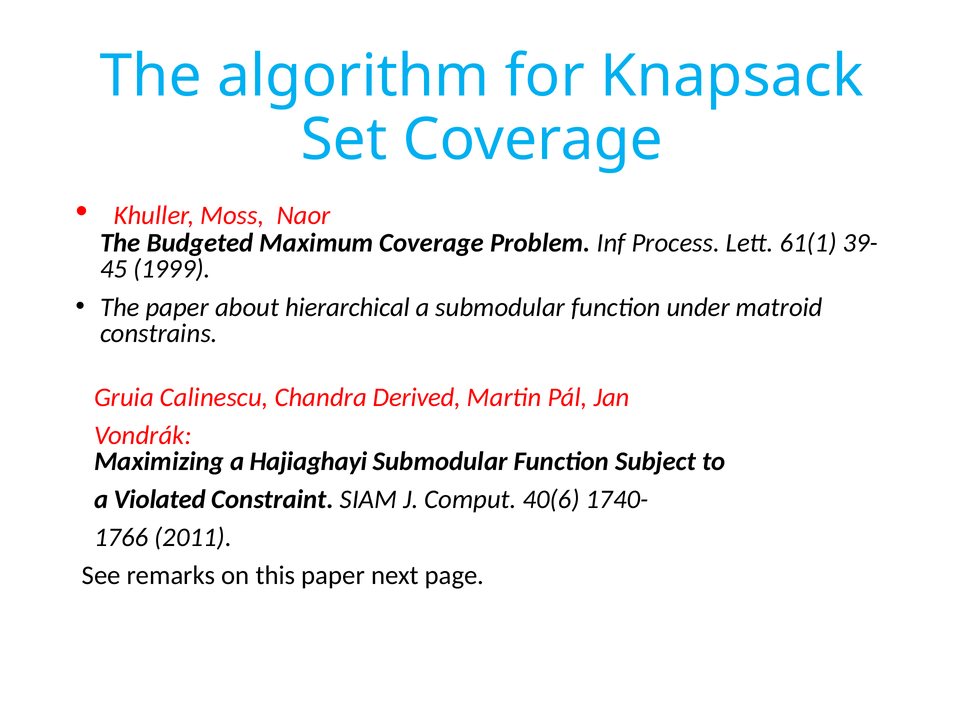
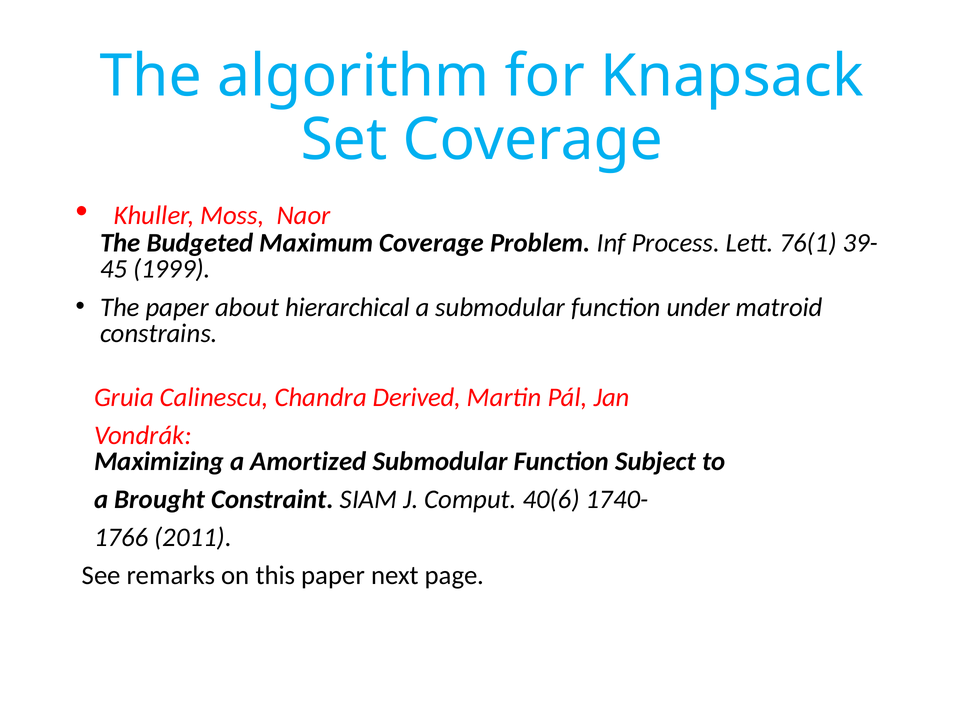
61(1: 61(1 -> 76(1 (808, 243)
Hajiaghayi: Hajiaghayi -> Amortized (308, 461)
Violated: Violated -> Brought (160, 499)
